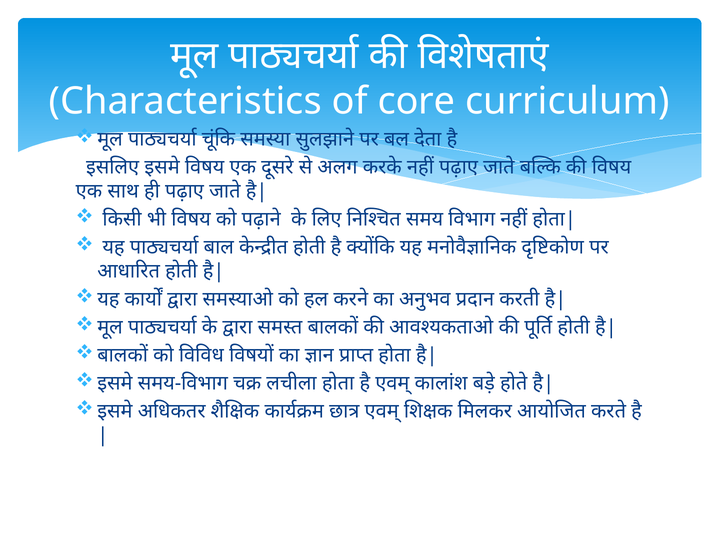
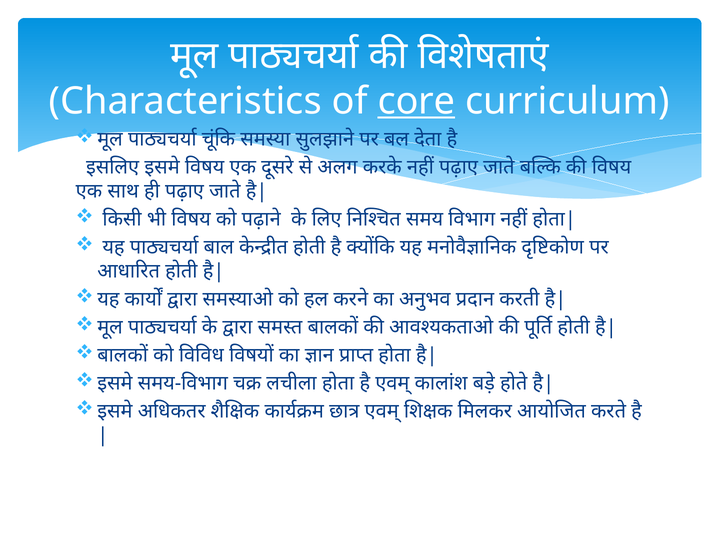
core underline: none -> present (417, 101)
